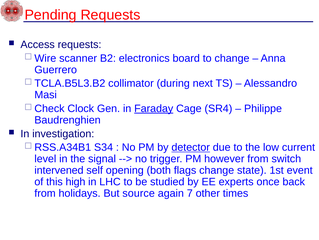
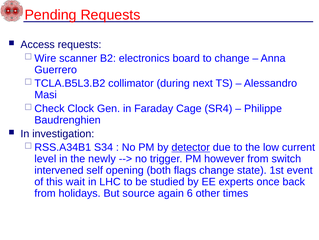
Faraday underline: present -> none (154, 108)
signal: signal -> newly (102, 158)
high: high -> wait (75, 181)
7: 7 -> 6 (190, 193)
